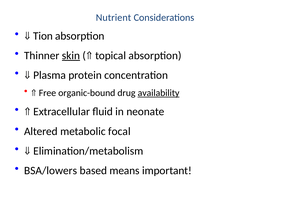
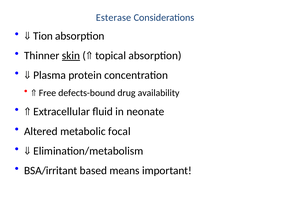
Nutrient: Nutrient -> Esterase (113, 17)
organic-bound: organic-bound -> defects-bound (87, 93)
availability underline: present -> none (159, 93)
BSA/lowers: BSA/lowers -> BSA/irritant (51, 170)
